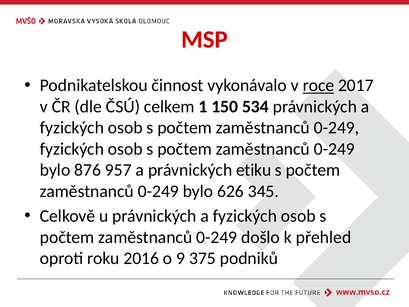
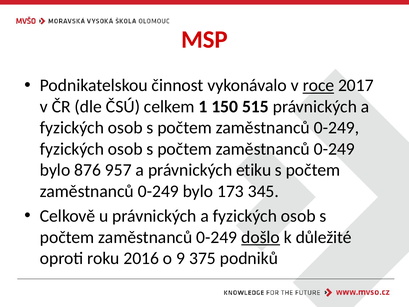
534: 534 -> 515 (255, 107)
626: 626 -> 173 (231, 191)
došlo underline: none -> present (261, 237)
přehled: přehled -> důležité (324, 237)
